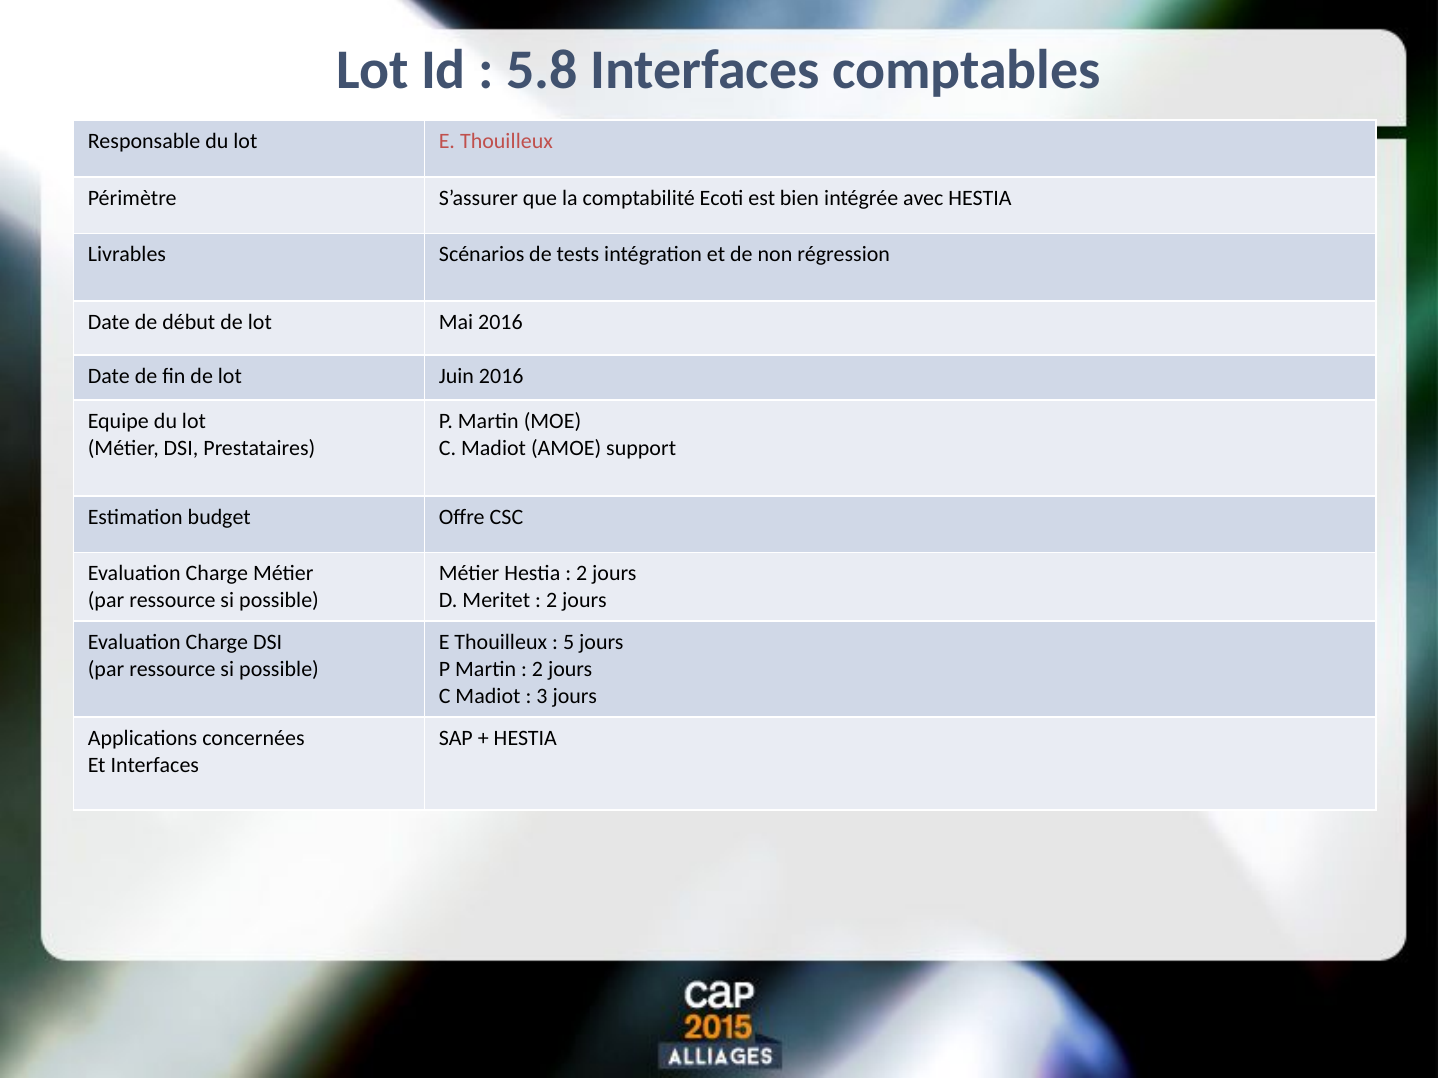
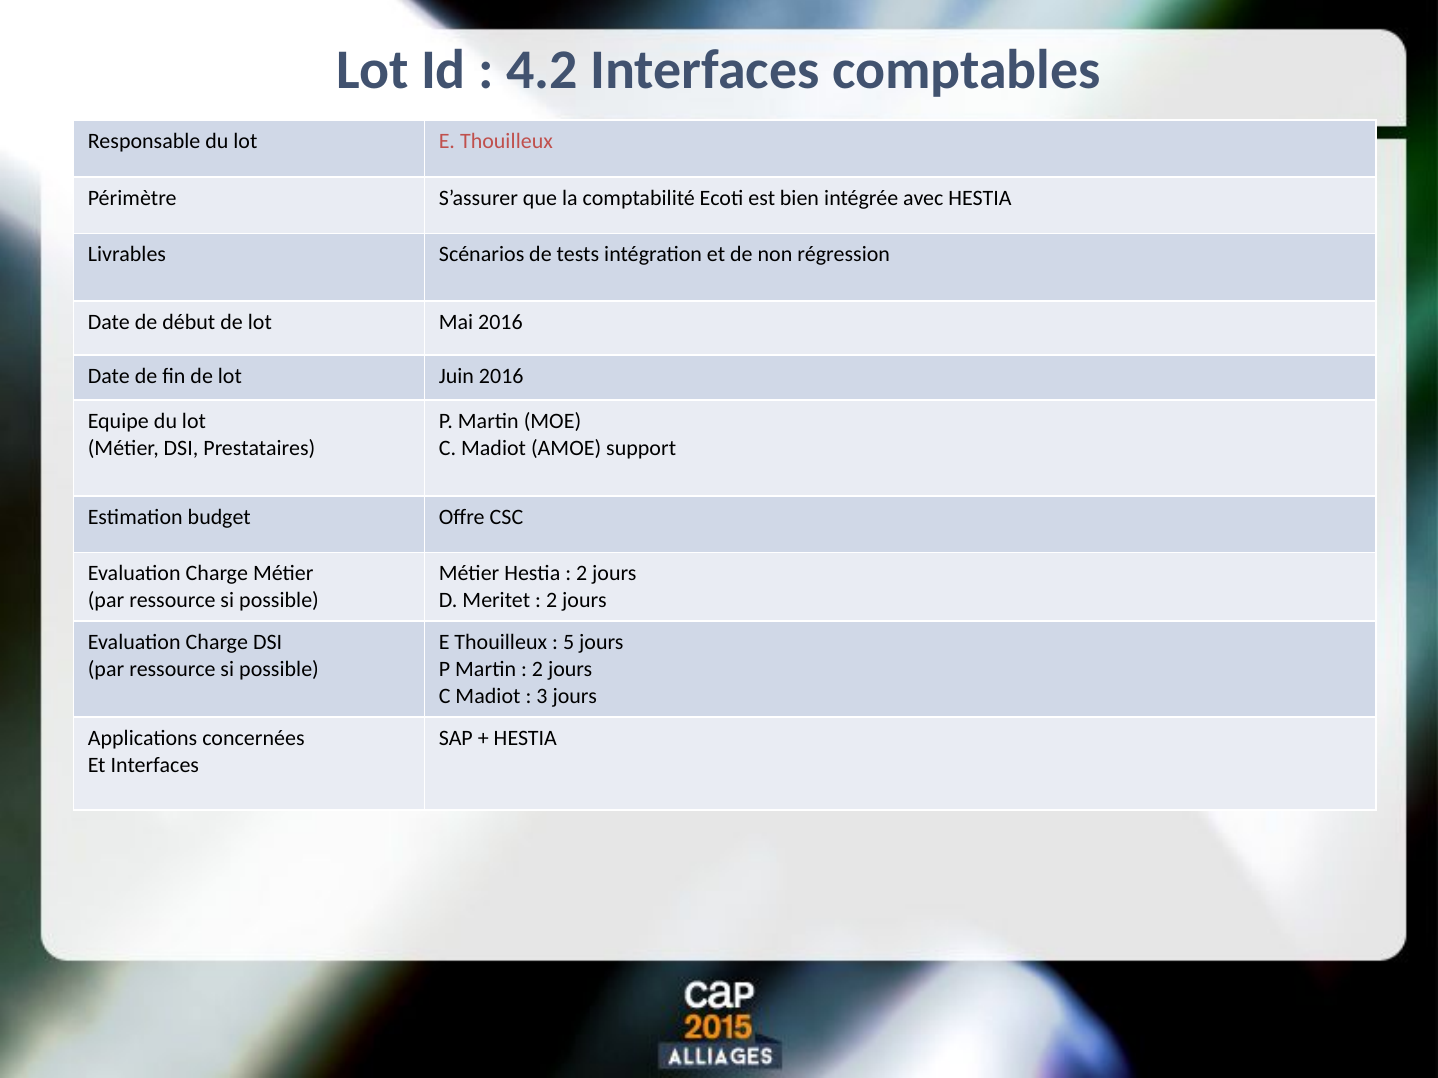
5.8: 5.8 -> 4.2 (542, 70)
